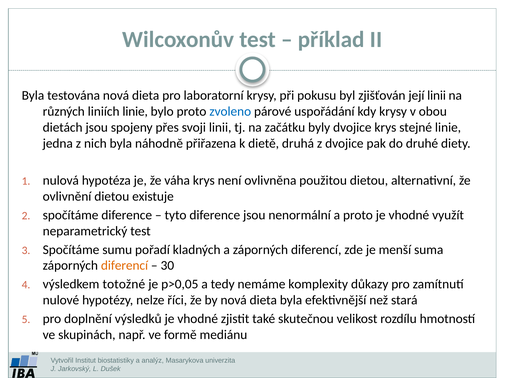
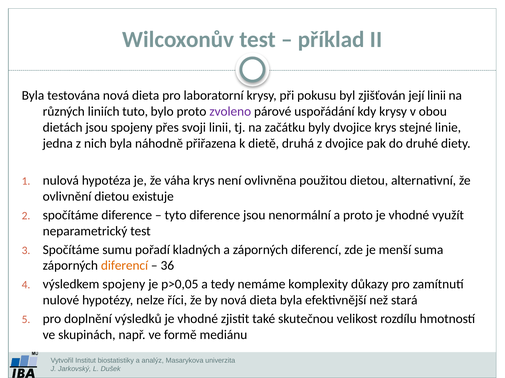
liniích linie: linie -> tuto (135, 112)
zvoleno colour: blue -> purple (230, 112)
30: 30 -> 36 (167, 266)
výsledkem totožné: totožné -> spojeny (124, 285)
